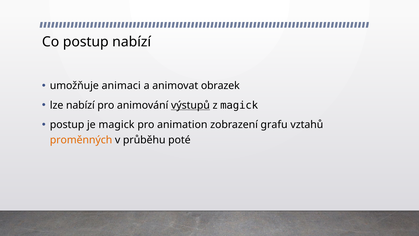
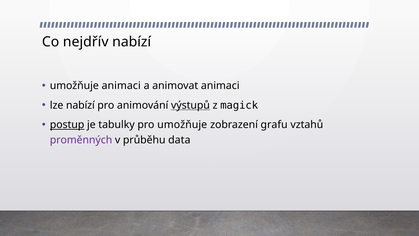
Co postup: postup -> nejdřív (86, 42)
animovat obrazek: obrazek -> animaci (220, 86)
postup underline: none -> present (67, 125)
je magick: magick -> tabulky (117, 125)
pro animation: animation -> umožňuje (182, 125)
proměnných colour: orange -> purple (81, 140)
poté: poté -> data (179, 140)
